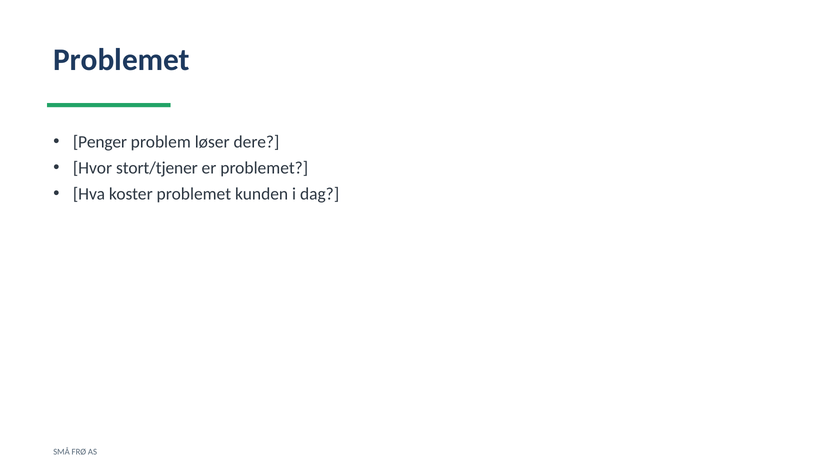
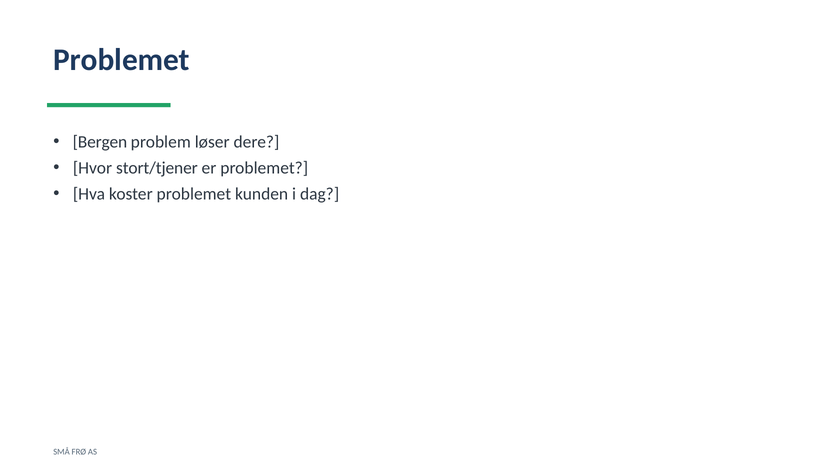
Penger: Penger -> Bergen (100, 142)
